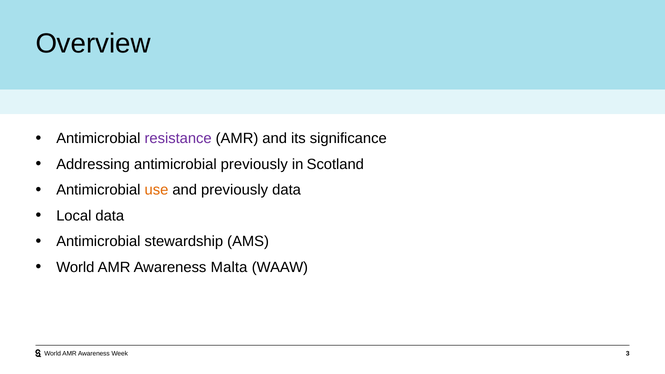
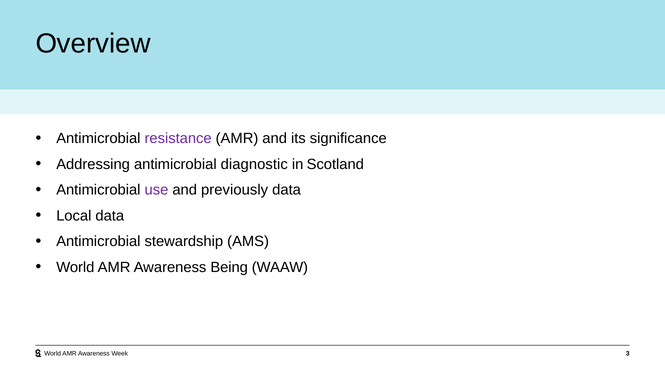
antimicrobial previously: previously -> diagnostic (254, 164)
use colour: orange -> purple (156, 190)
Malta: Malta -> Being (229, 267)
